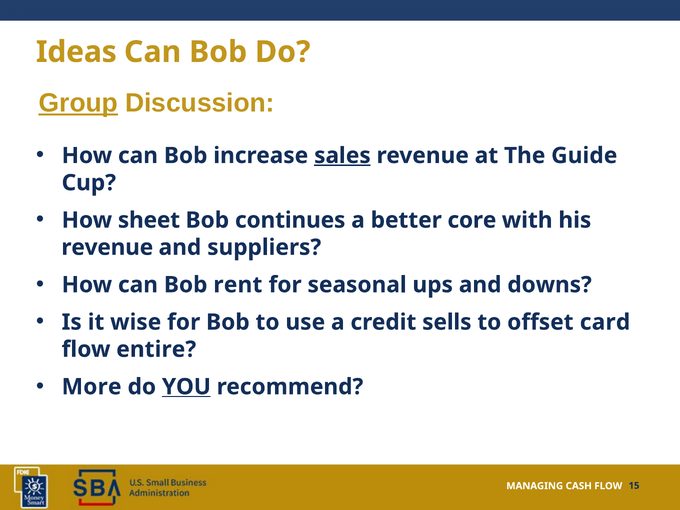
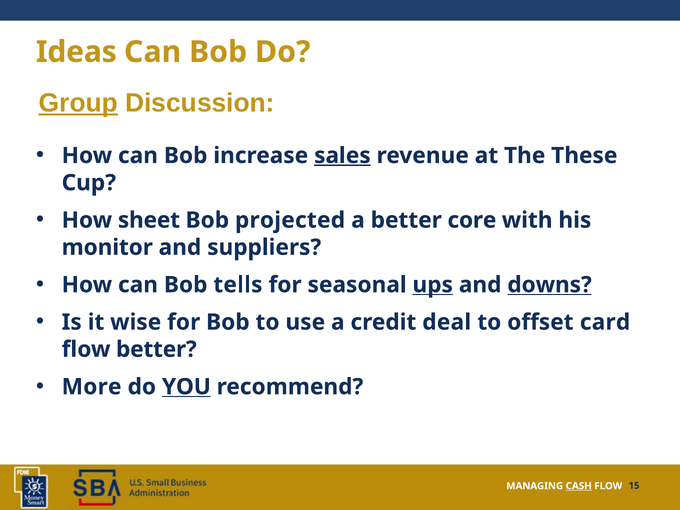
Guide: Guide -> These (584, 156)
continues: continues -> projected (290, 220)
revenue: revenue -> monitor (107, 247)
rent: rent -> tells (238, 285)
ups underline: none -> present (433, 285)
downs underline: none -> present (550, 285)
sells: sells -> deal (447, 322)
flow entire: entire -> better (156, 349)
CASH underline: none -> present (579, 486)
